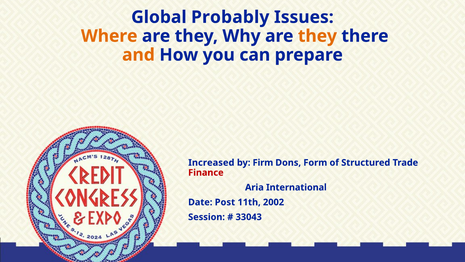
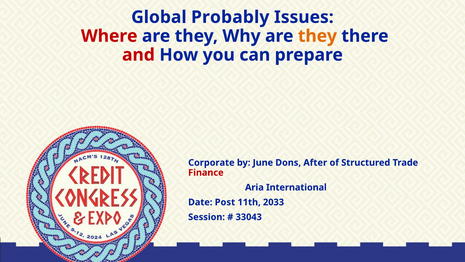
Where colour: orange -> red (109, 36)
and colour: orange -> red (138, 55)
Increased: Increased -> Corporate (211, 162)
Firm: Firm -> June (263, 162)
Form: Form -> After (315, 162)
2002: 2002 -> 2033 (274, 202)
